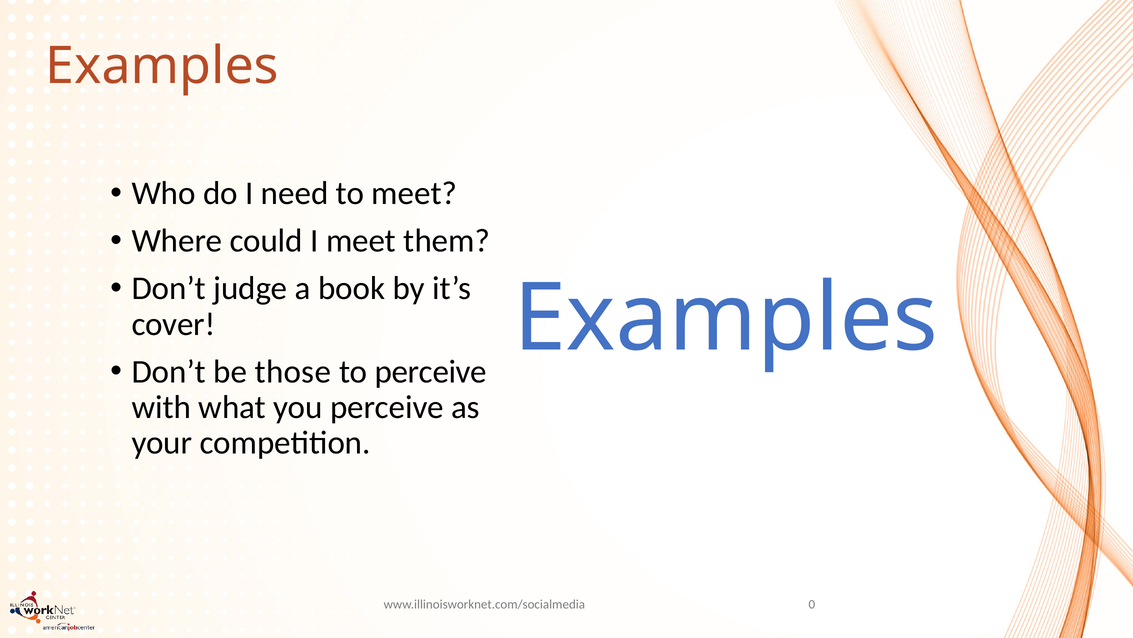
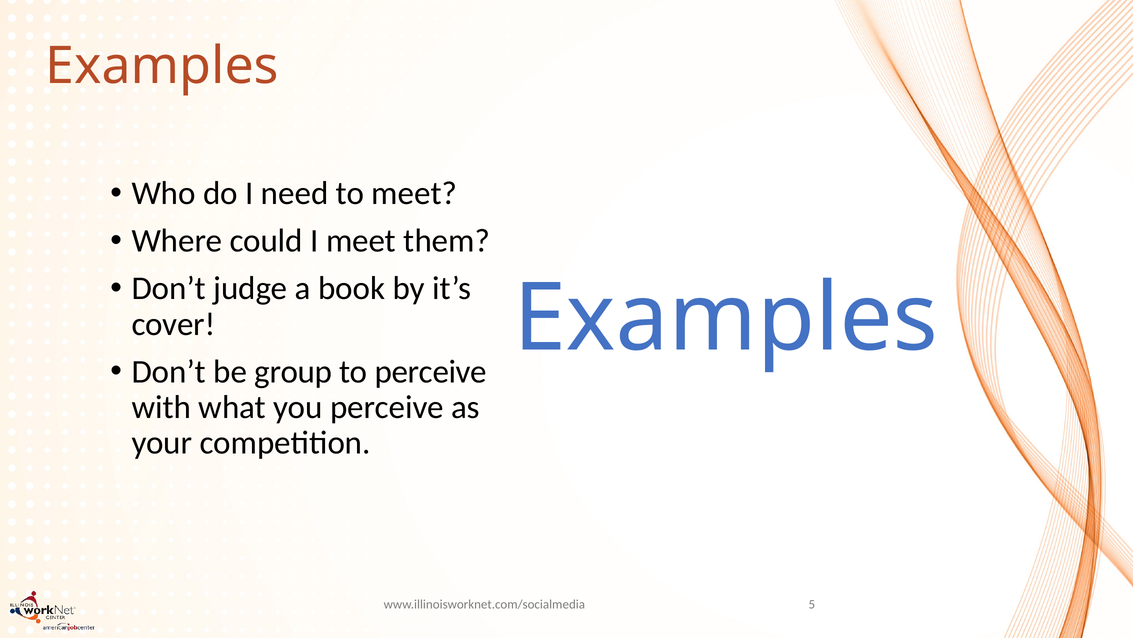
those: those -> group (293, 371)
0: 0 -> 5 (812, 604)
